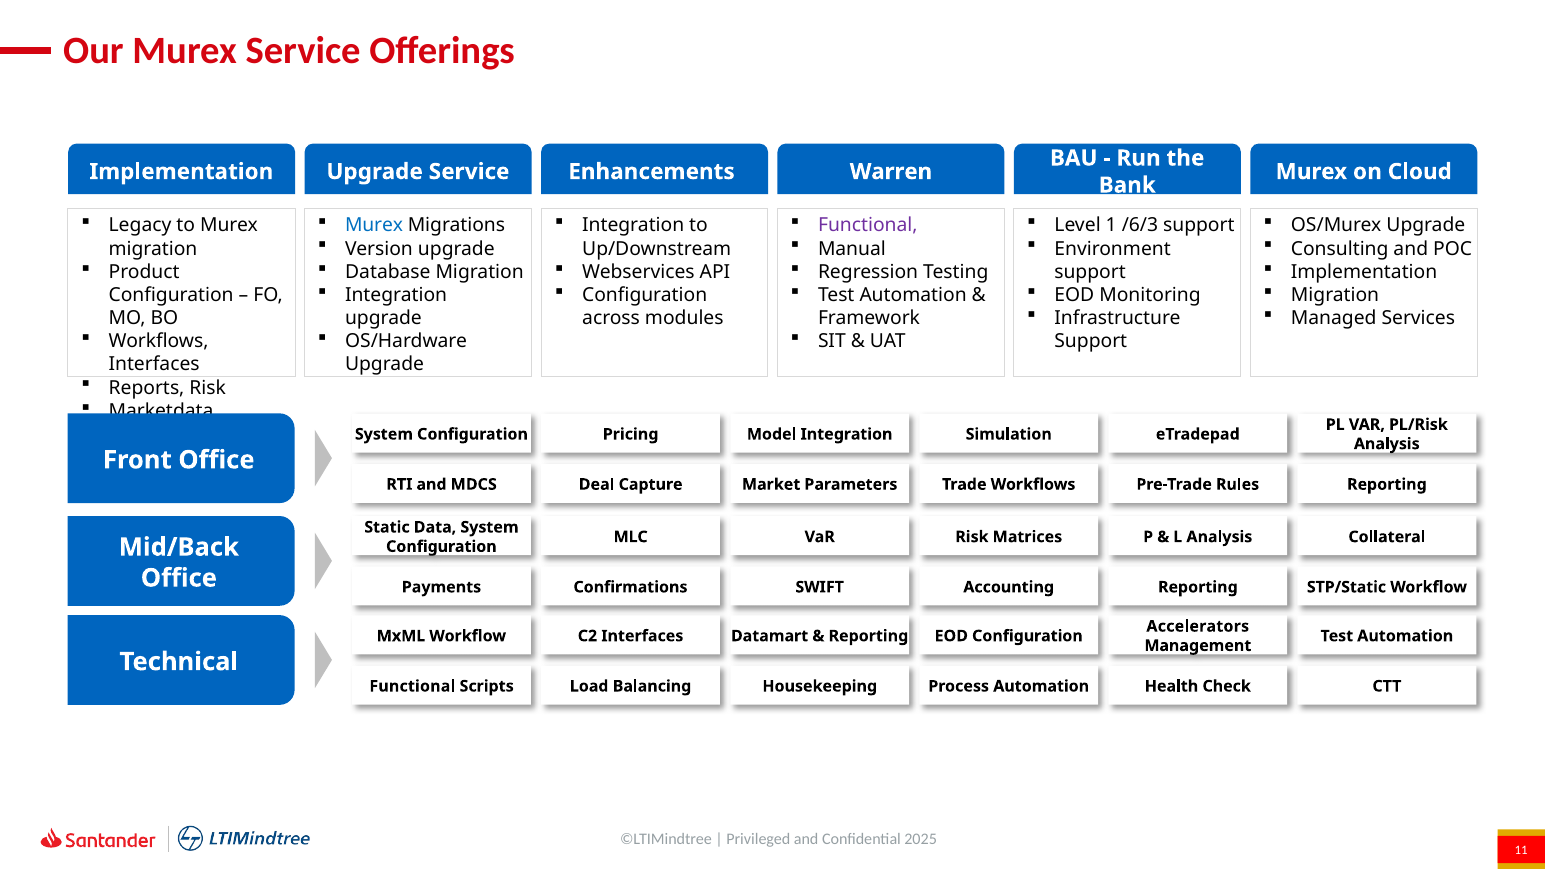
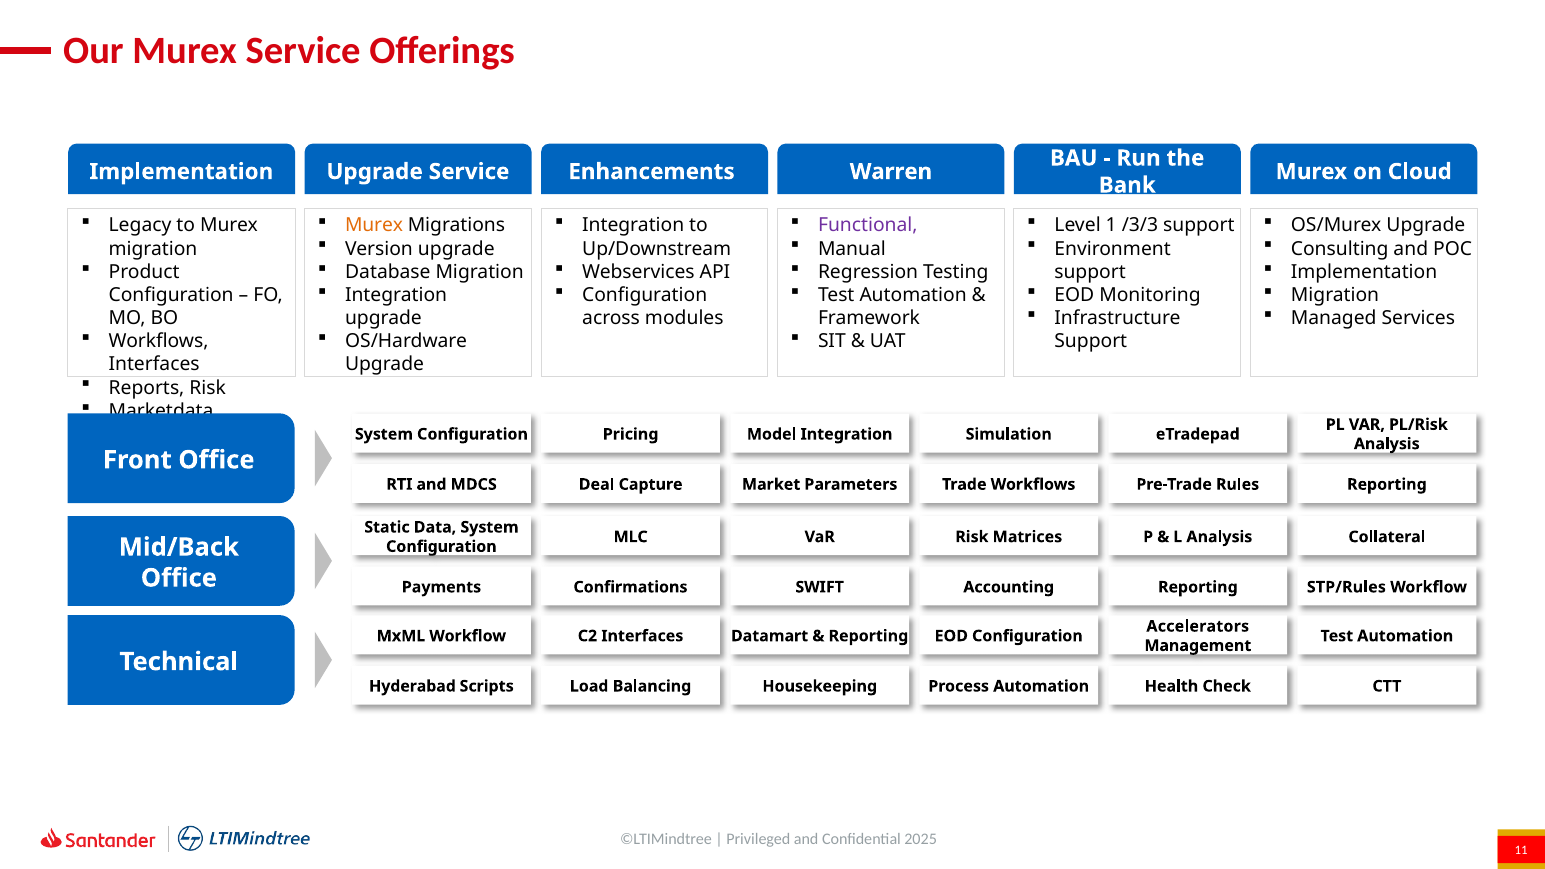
Murex colour: blue -> orange (374, 226)
/6/3: /6/3 -> /3/3 (1140, 226)
STP/Static: STP/Static -> STP/Rules (1346, 587)
Functional: Functional -> Hyderabad (412, 686)
